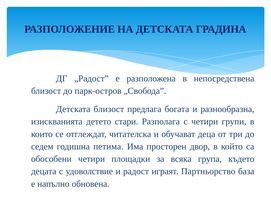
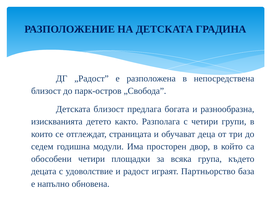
стари: стари -> както (127, 122)
читателска: читателска -> страницата (130, 134)
петима: петима -> модули (108, 147)
